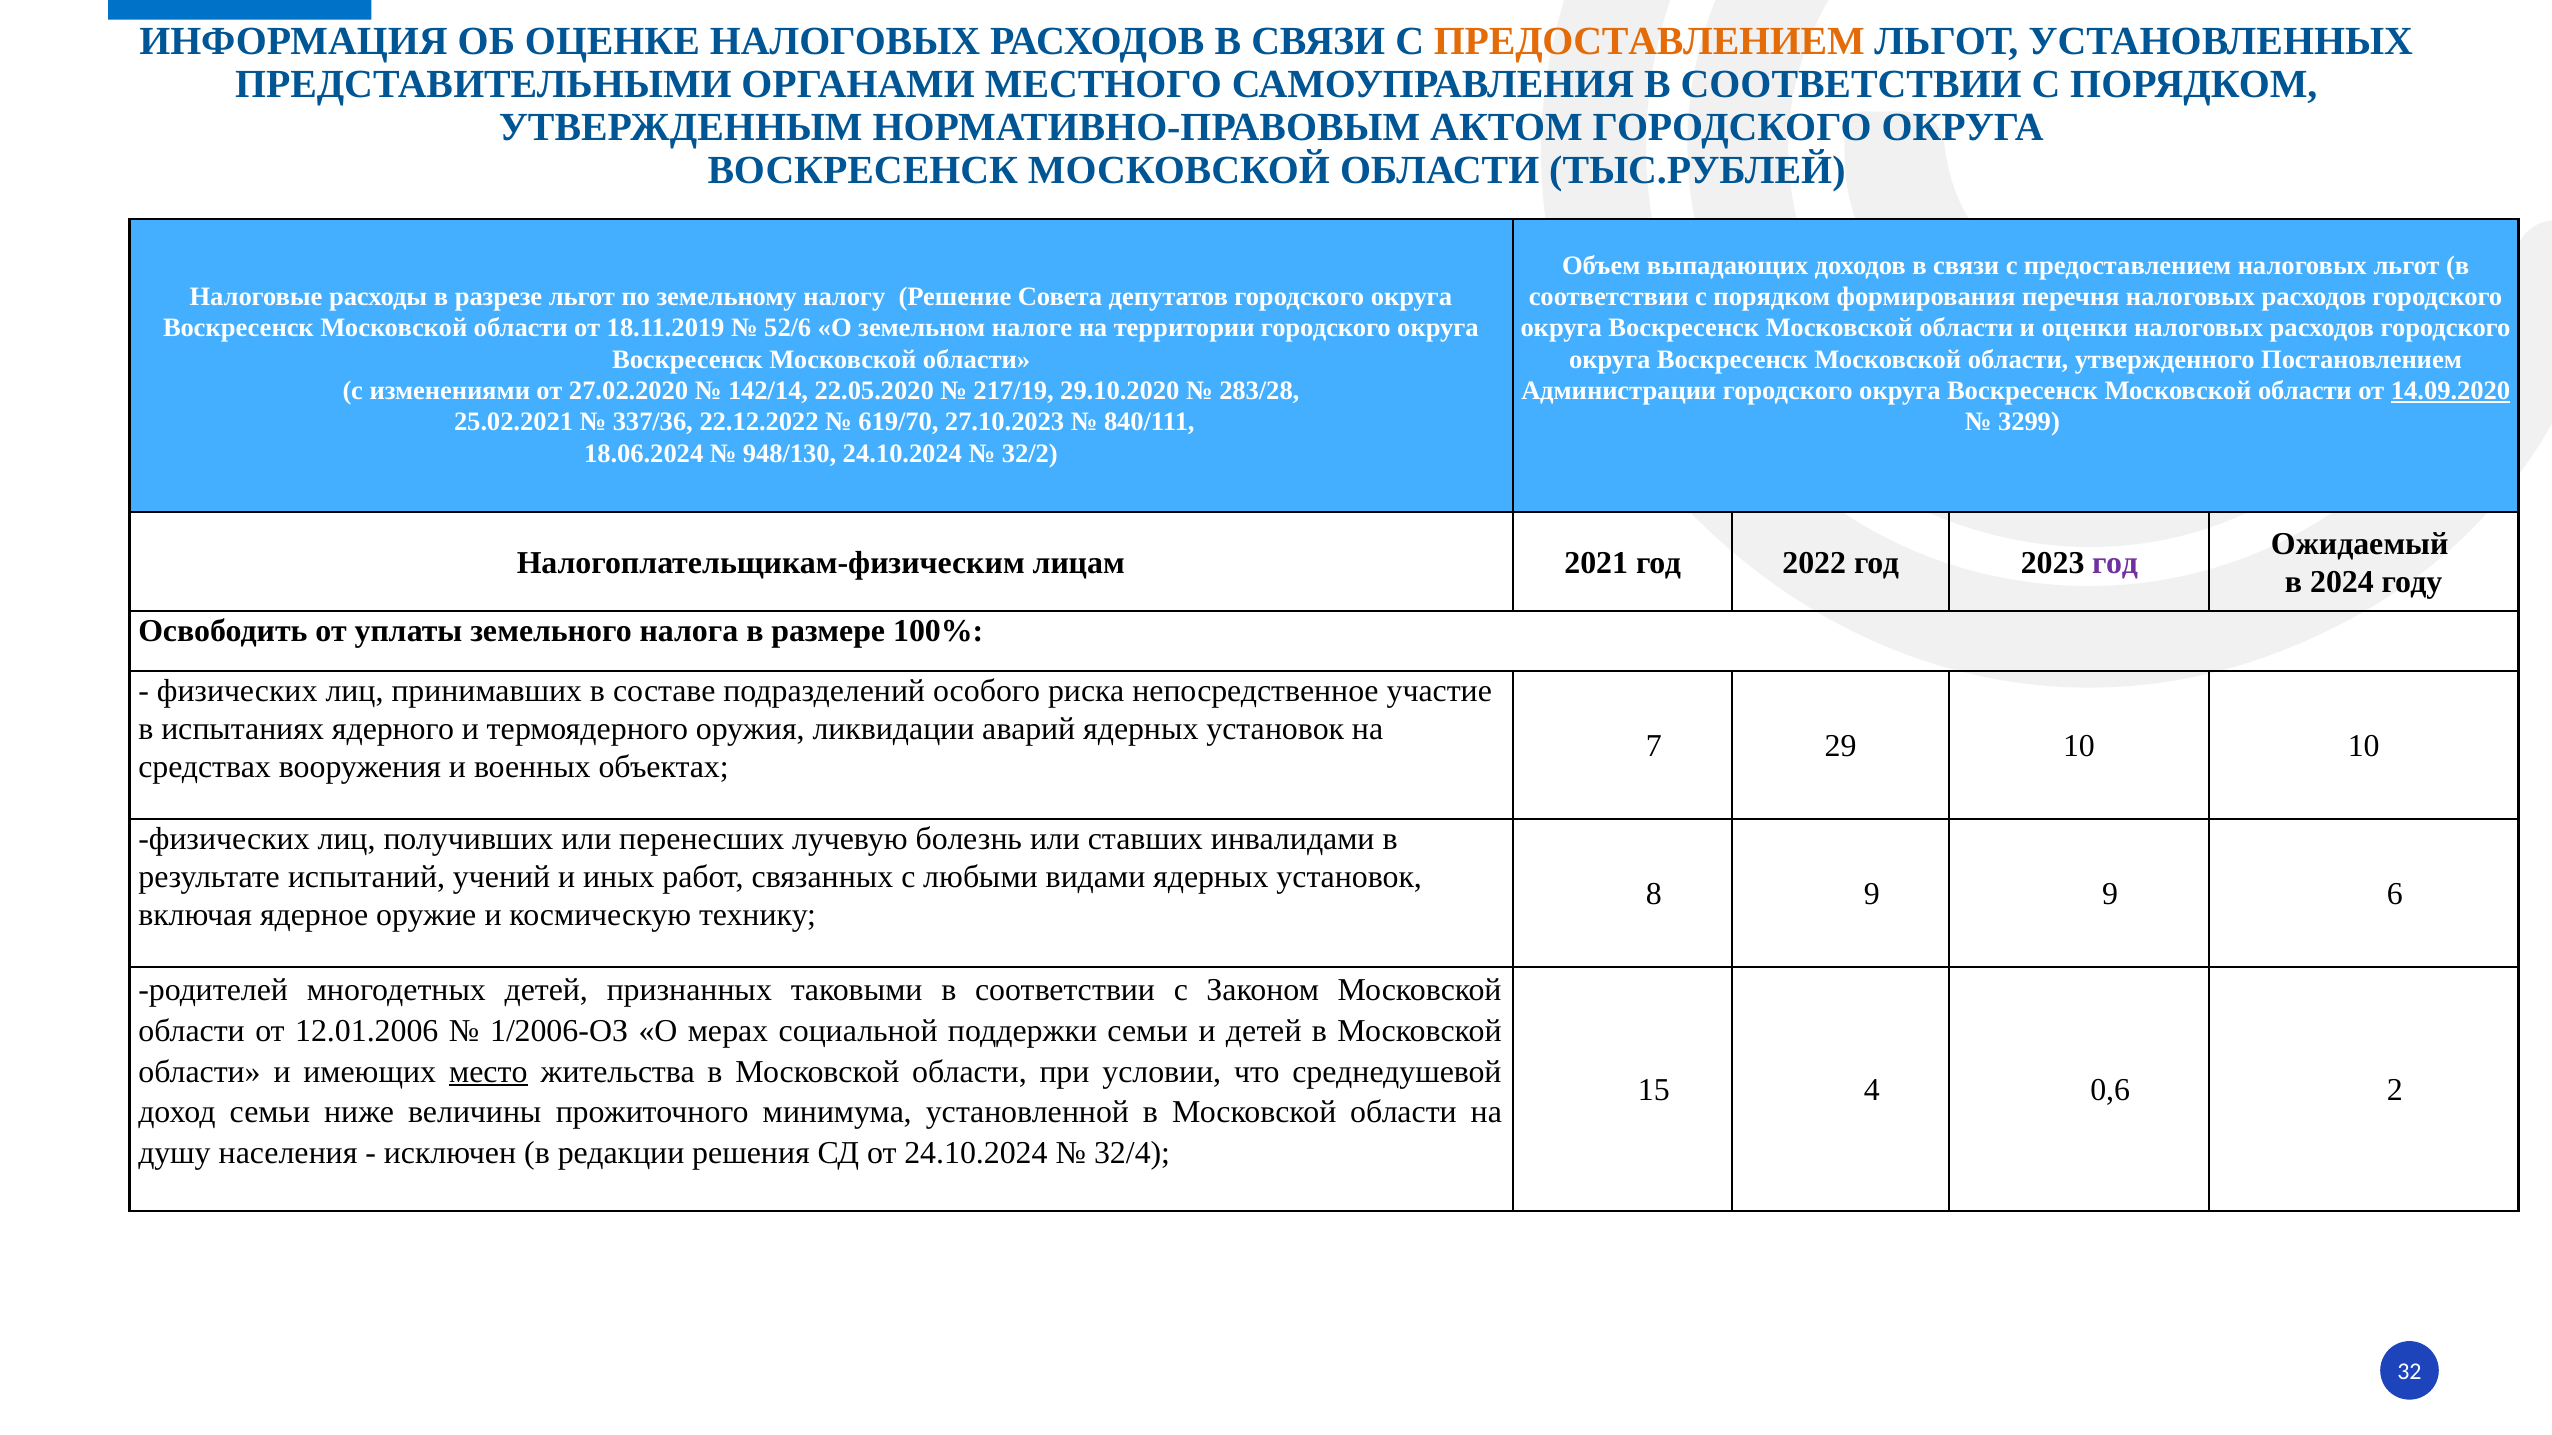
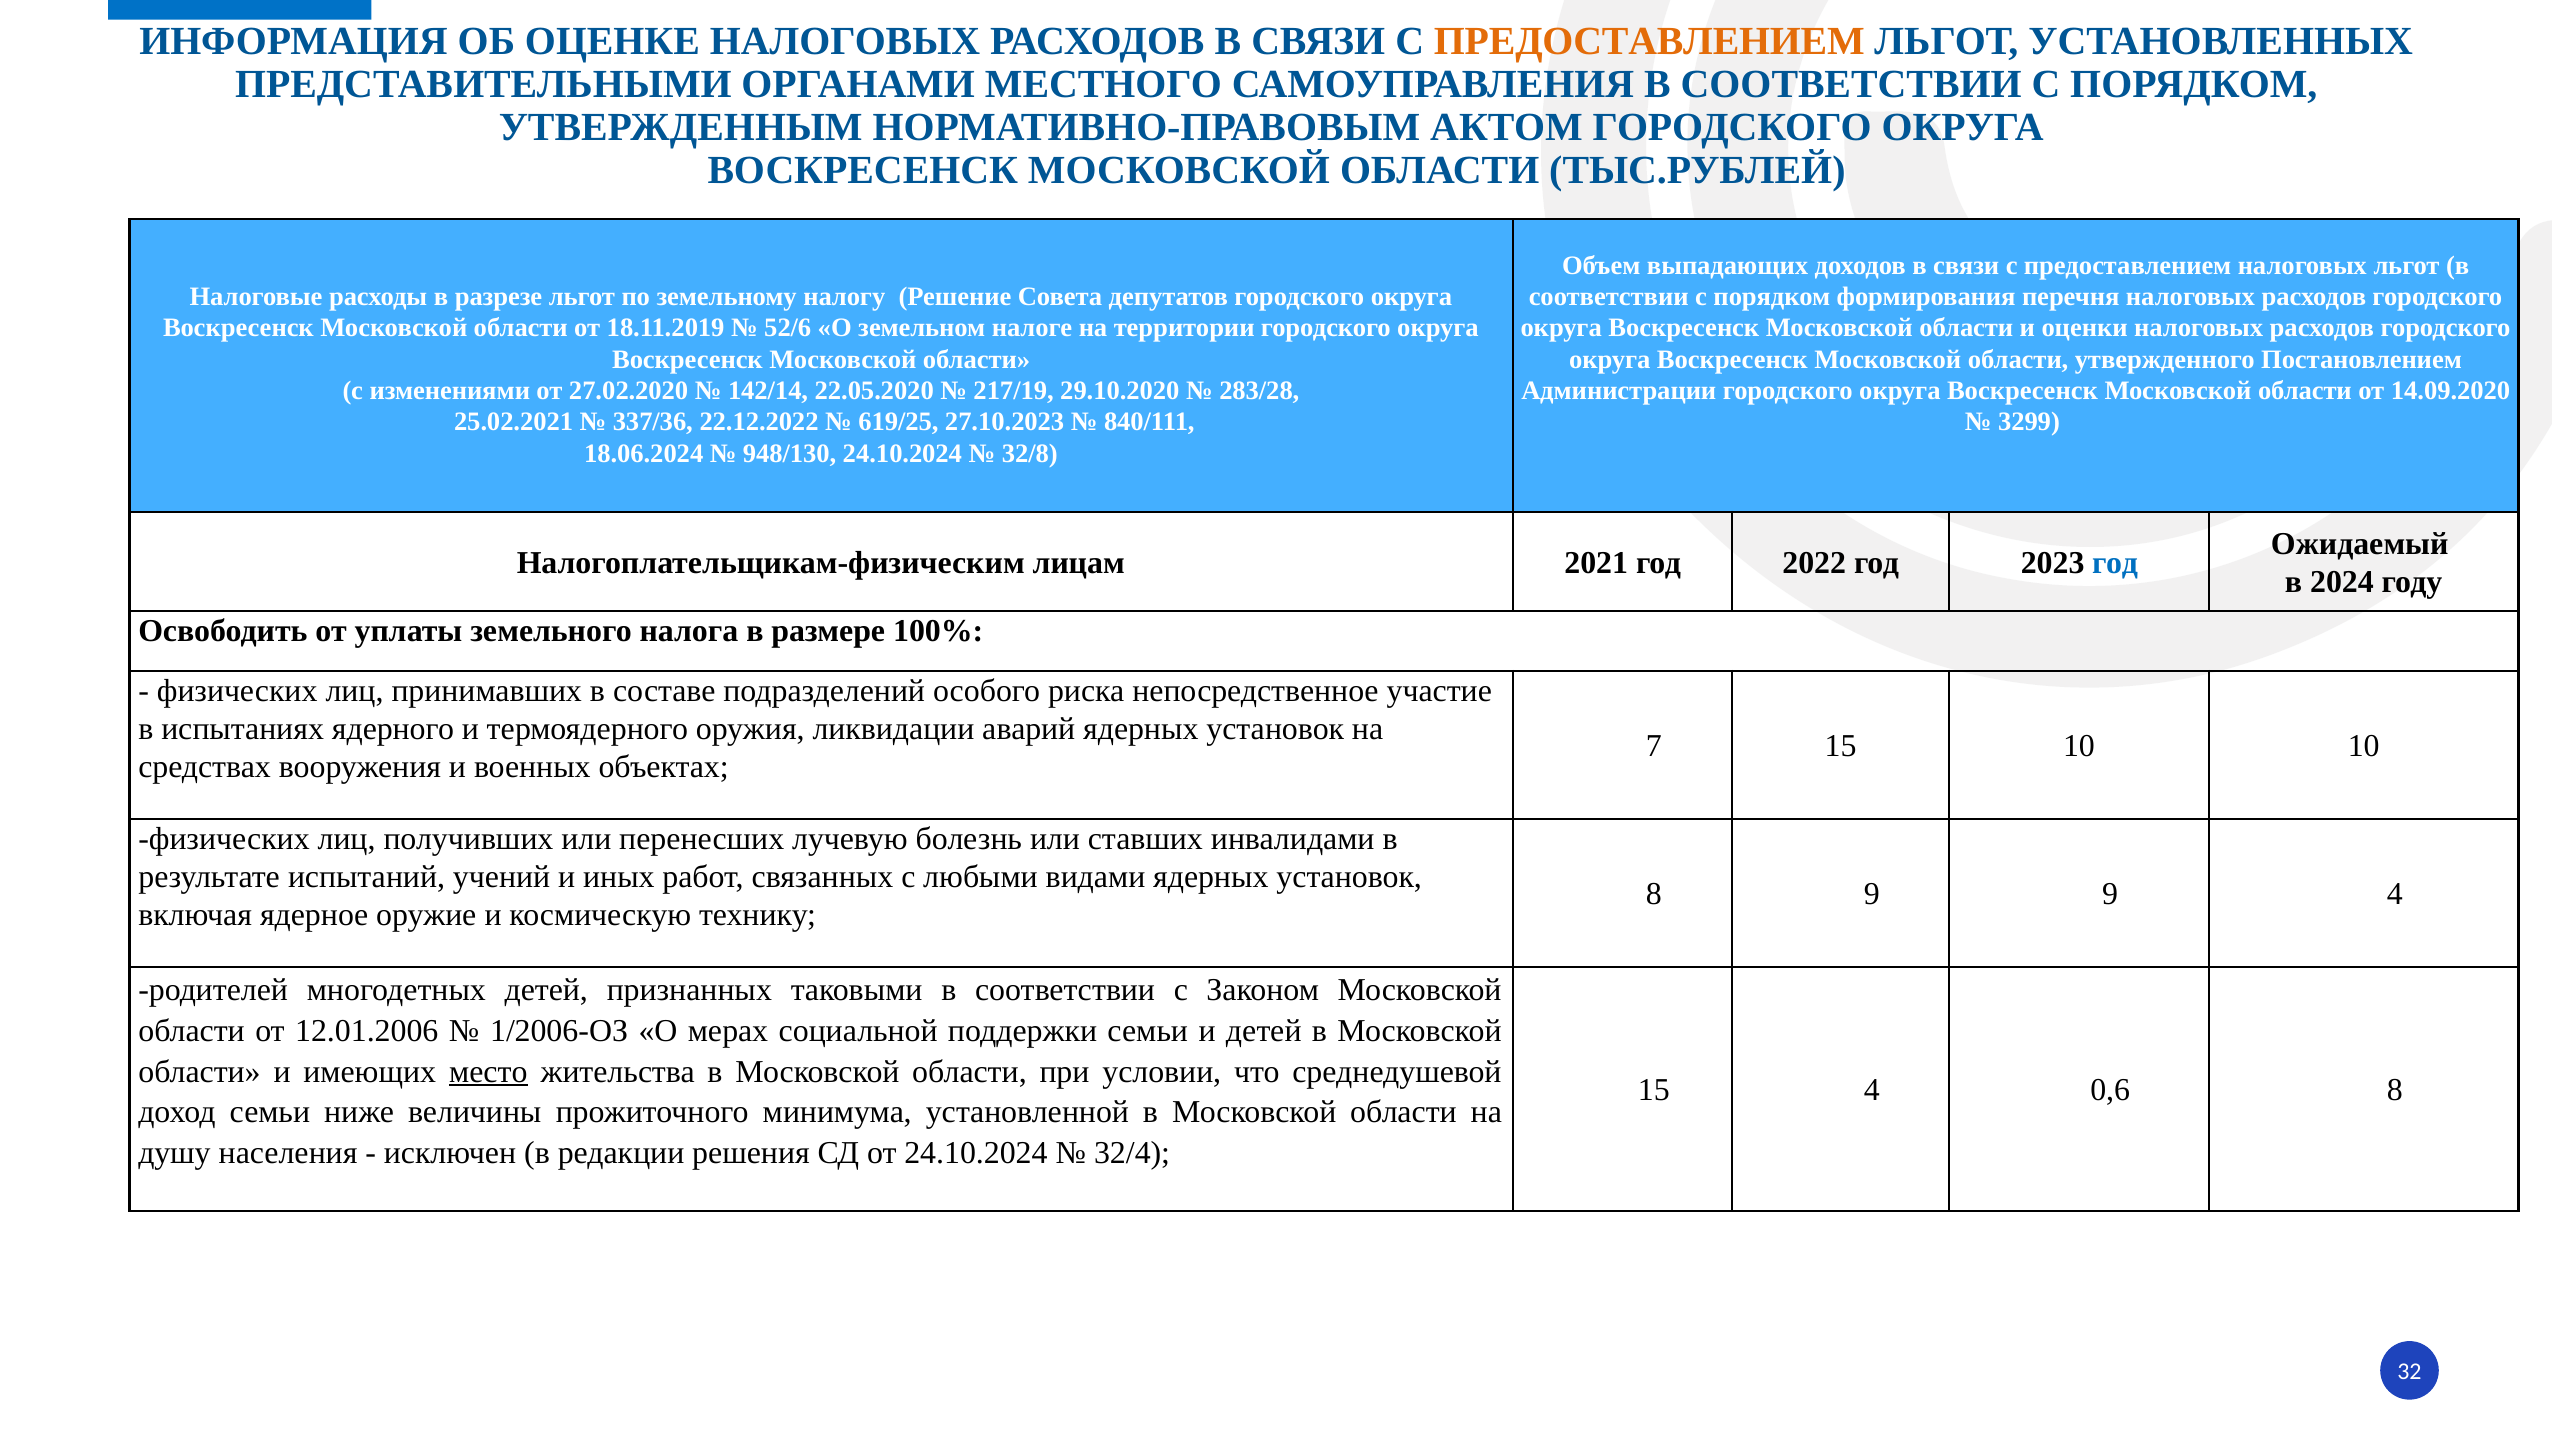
14.09.2020 underline: present -> none (2451, 391)
619/70: 619/70 -> 619/25 (898, 422)
32/2: 32/2 -> 32/8 (1030, 454)
год colour: purple -> blue (2115, 563)
7 29: 29 -> 15 (1841, 747)
9 6: 6 -> 4 (2395, 895)
0,6 2: 2 -> 8 (2395, 1091)
